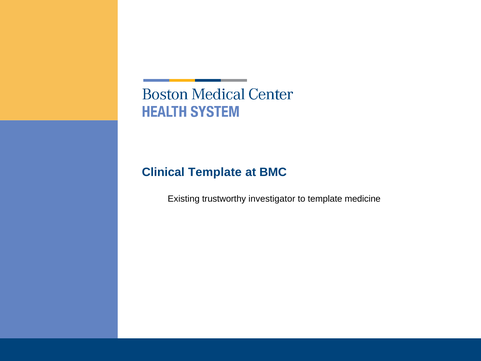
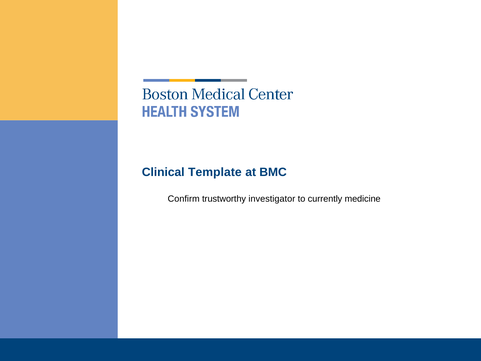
Existing: Existing -> Confirm (184, 199)
to template: template -> currently (325, 199)
